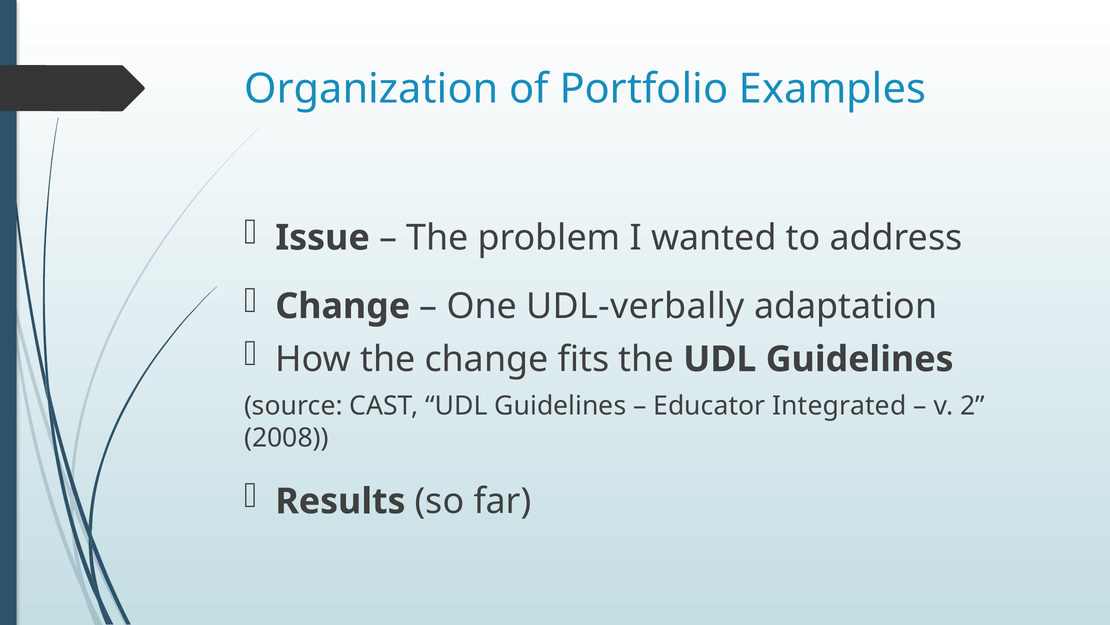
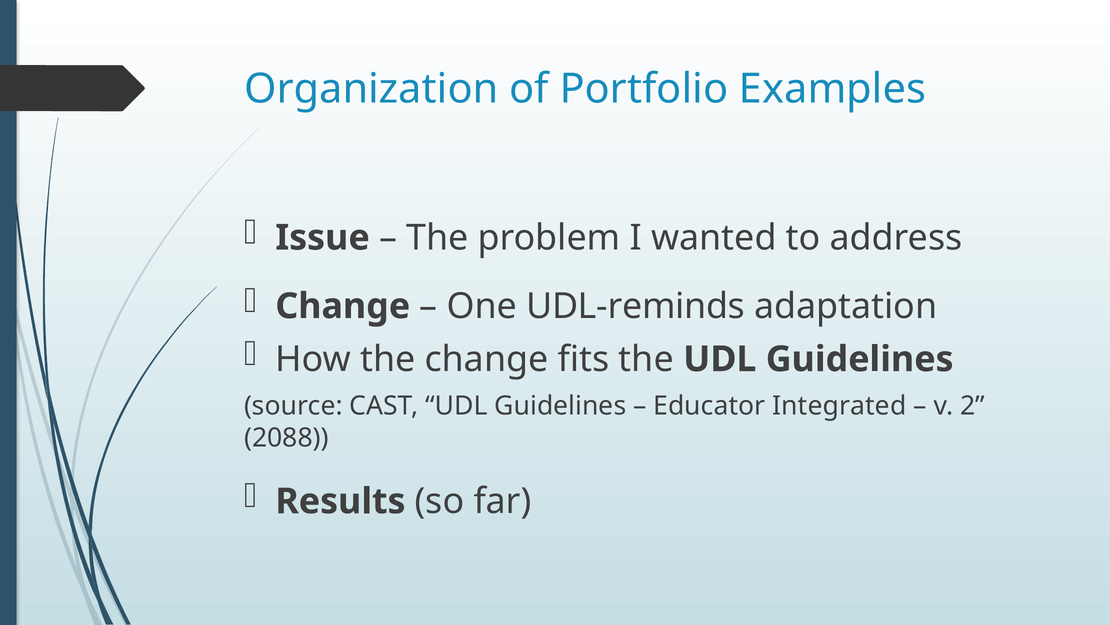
UDL-verbally: UDL-verbally -> UDL-reminds (636, 306)
2008: 2008 -> 2088 (286, 437)
